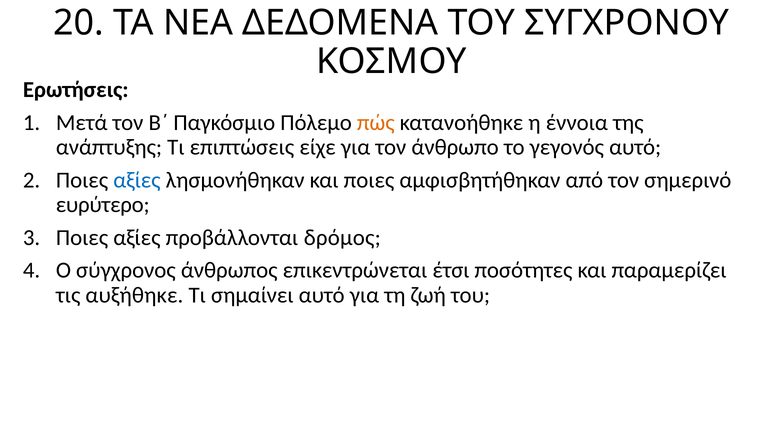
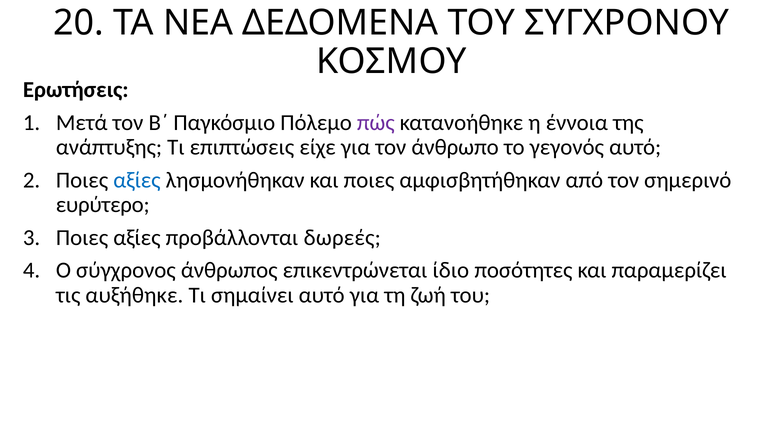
πώς colour: orange -> purple (376, 123)
δρόμος: δρόμος -> δωρεές (342, 238)
έτσι: έτσι -> ίδιο (451, 271)
